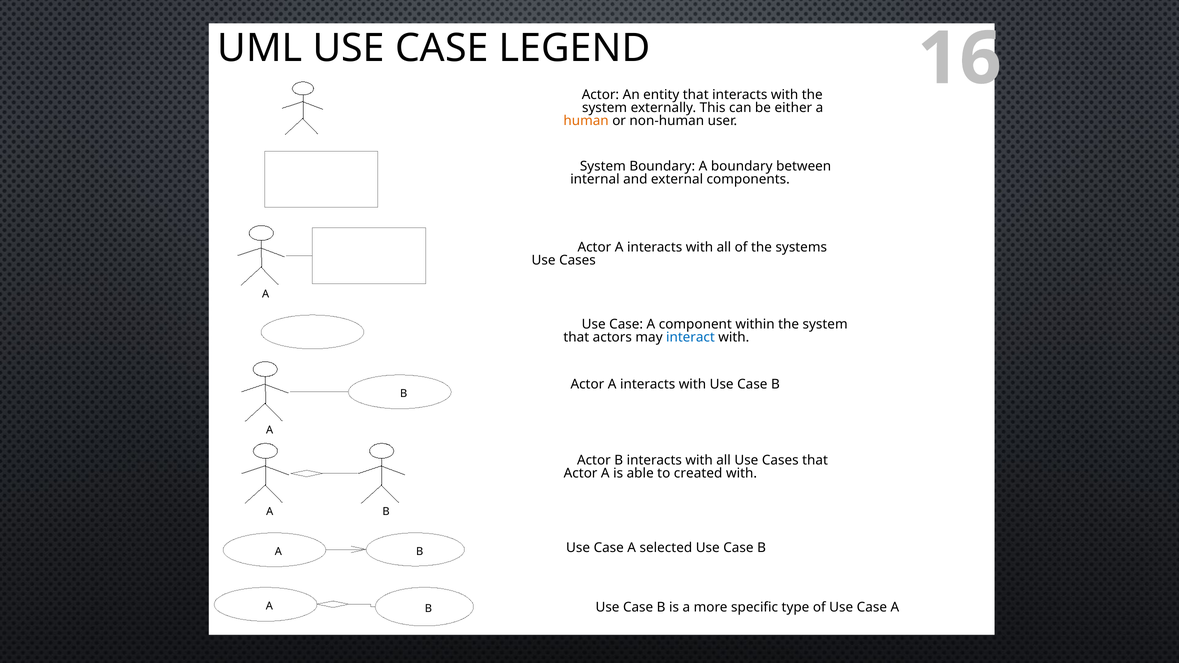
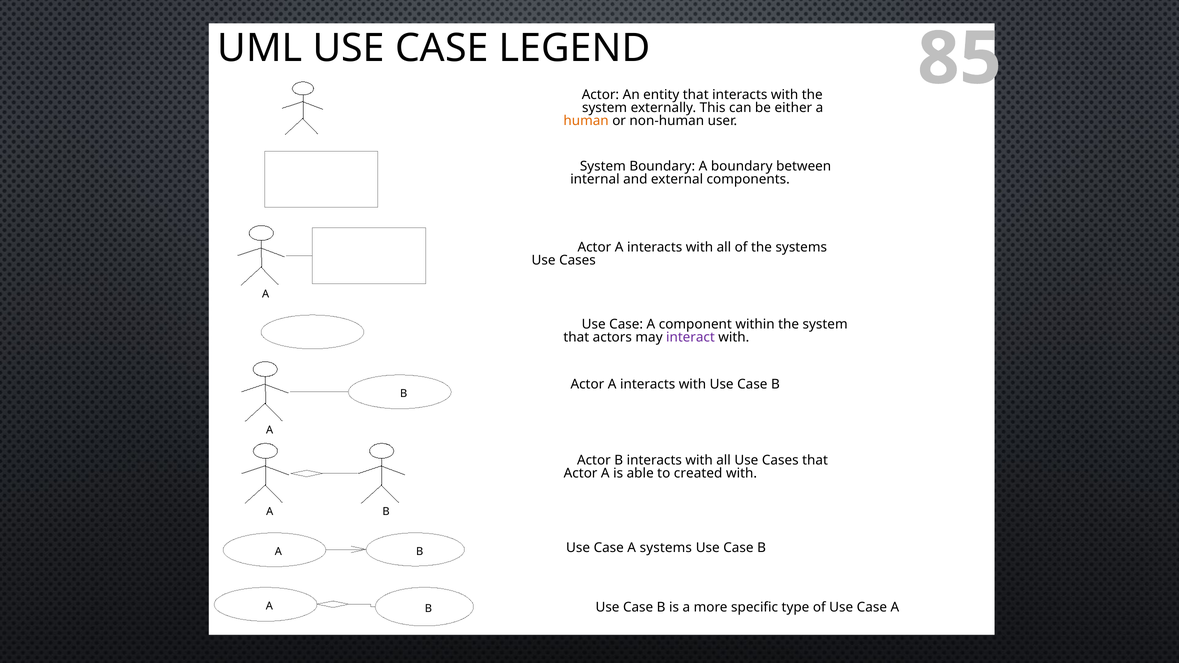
16: 16 -> 85 (960, 59)
interact colour: blue -> purple (690, 337)
A selected: selected -> systems (666, 548)
